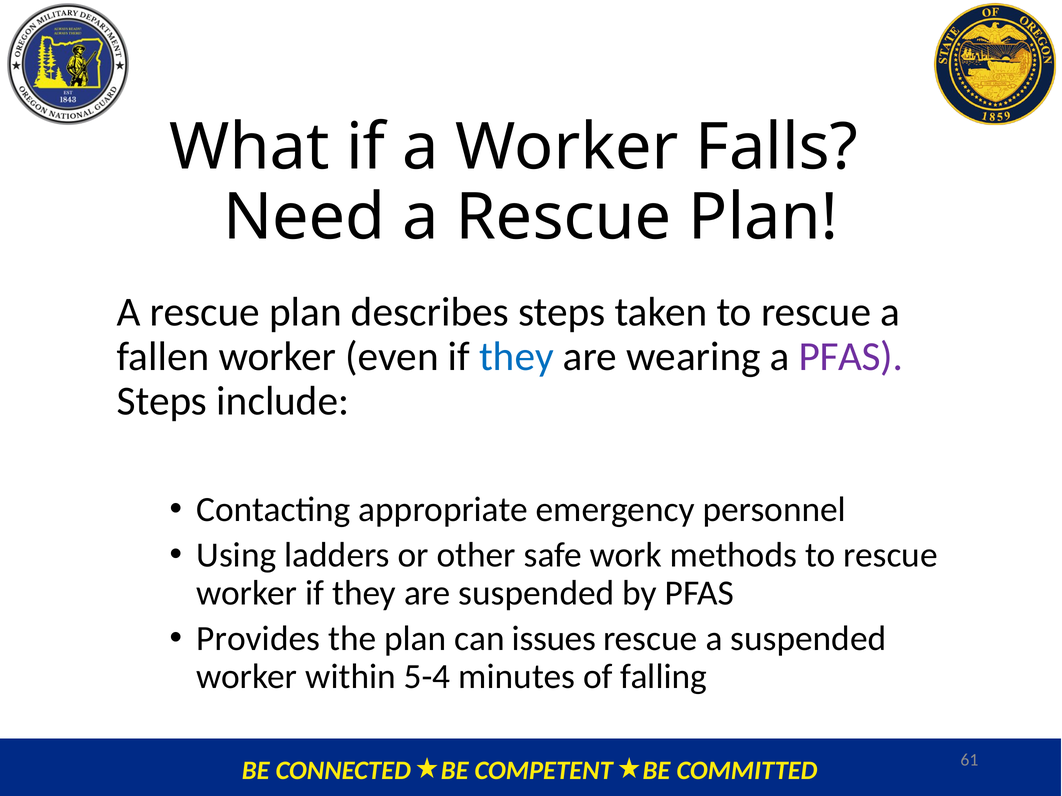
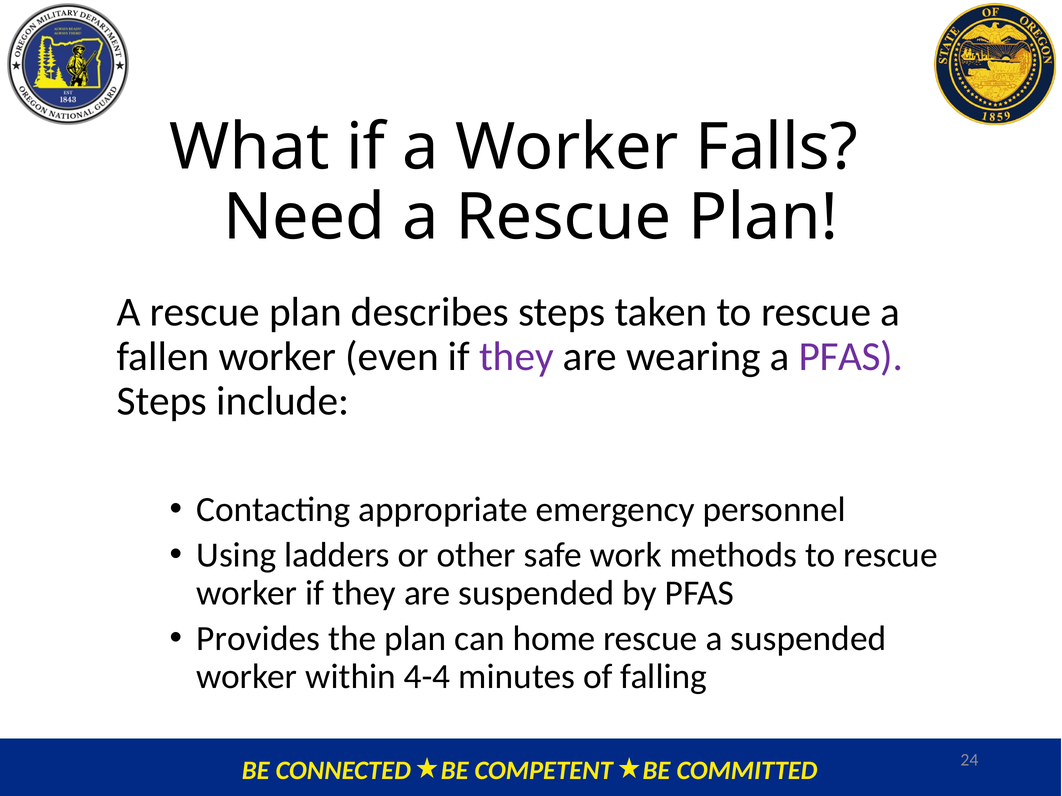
they colour: blue -> purple (516, 357)
issues: issues -> home (554, 639)
5-4: 5-4 -> 4-4 (427, 677)
61: 61 -> 24 (969, 760)
